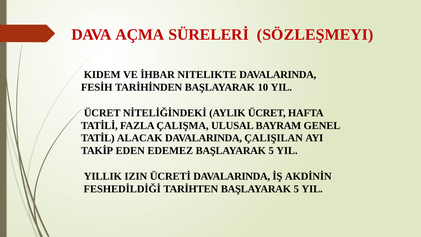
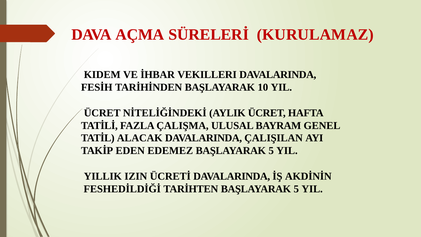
SÖZLEŞMEYI: SÖZLEŞMEYI -> KURULAMAZ (315, 35)
NITELIKTE: NITELIKTE -> VEKILLERI (207, 75)
